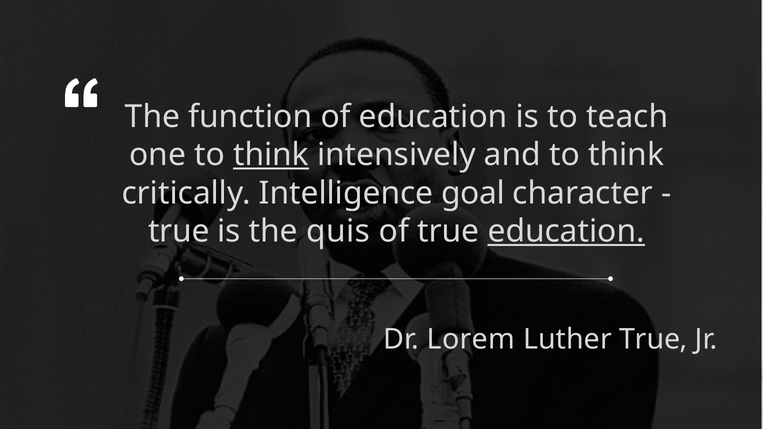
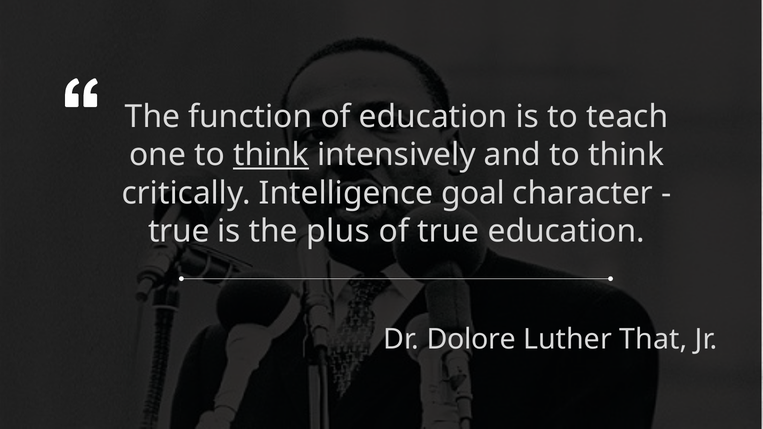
quis: quis -> plus (338, 231)
education underline: present -> none (566, 231)
Lorem: Lorem -> Dolore (471, 339)
Luther True: True -> That (653, 339)
